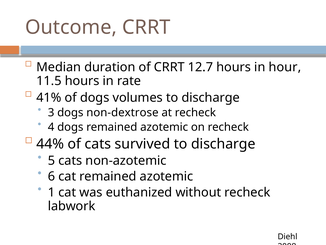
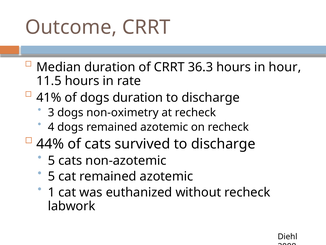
12.7: 12.7 -> 36.3 (201, 67)
dogs volumes: volumes -> duration (138, 97)
non-dextrose: non-dextrose -> non-oximetry (122, 112)
6: 6 -> 5 (51, 176)
